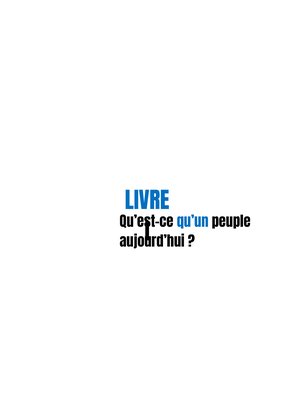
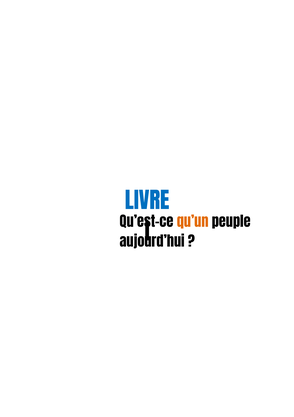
qu’un colour: blue -> orange (193, 222)
